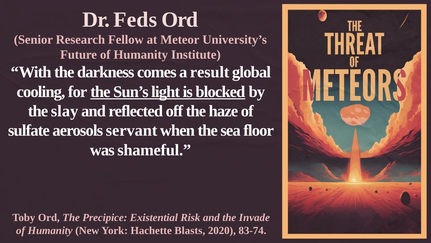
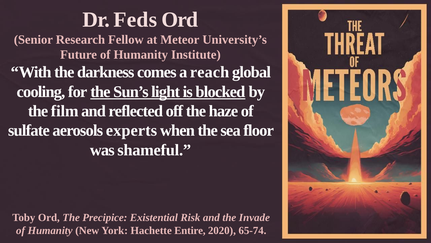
result: result -> reach (210, 72)
slay: slay -> film (65, 111)
servant: servant -> experts (132, 130)
Blasts: Blasts -> Entire (190, 230)
83-74: 83-74 -> 65-74 (252, 230)
